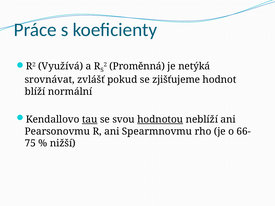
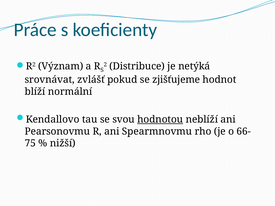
Využívá: Využívá -> Význam (61, 66)
Proměnná: Proměnná -> Distribuce (137, 66)
tau underline: present -> none (90, 120)
